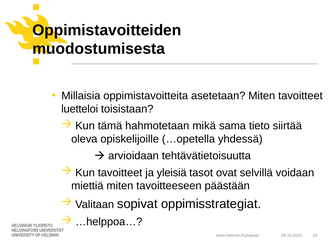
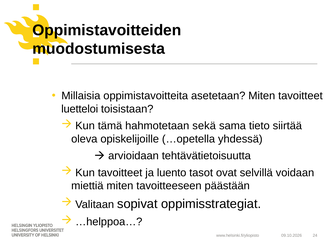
mikä: mikä -> sekä (204, 126)
yleisiä: yleisiä -> luento (172, 172)
